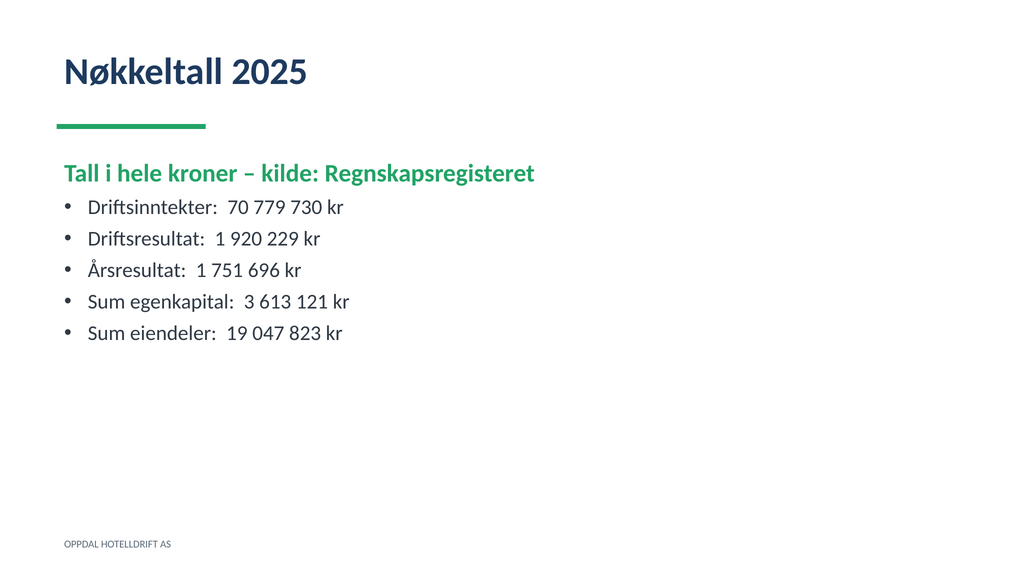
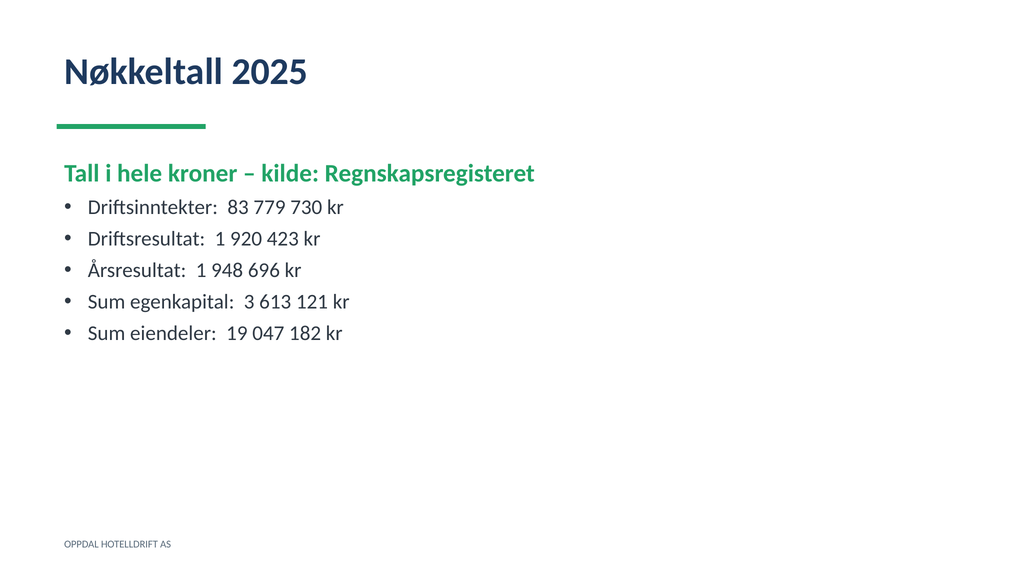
70: 70 -> 83 (238, 207)
229: 229 -> 423 (283, 239)
751: 751 -> 948 (227, 271)
823: 823 -> 182 (305, 334)
